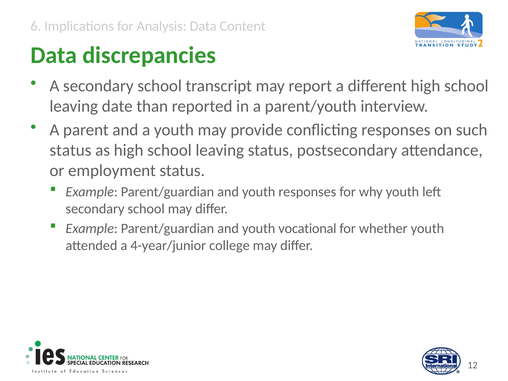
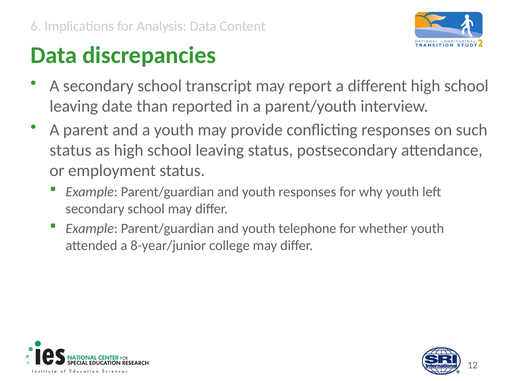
vocational: vocational -> telephone (307, 228)
4-year/junior: 4-year/junior -> 8-year/junior (168, 245)
